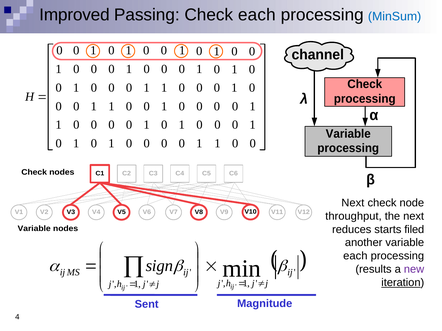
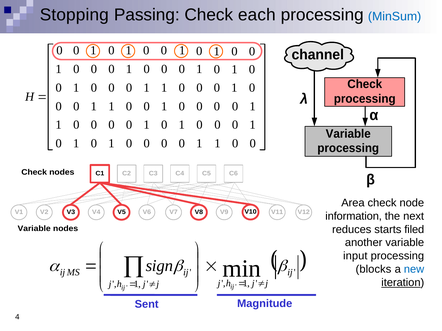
Improved: Improved -> Stopping (74, 15)
Next: Next -> Area (353, 203)
throughput: throughput -> information (354, 217)
each: each -> input (355, 256)
results: results -> blocks (373, 270)
new colour: purple -> blue (414, 270)
